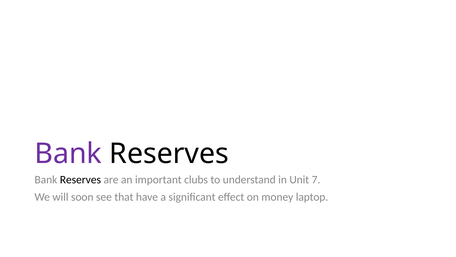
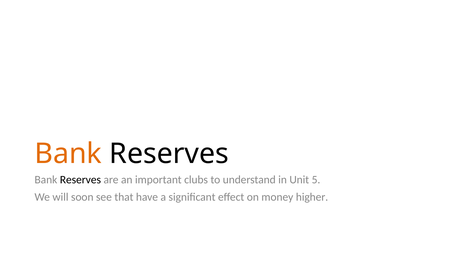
Bank colour: purple -> orange (68, 153)
7: 7 -> 5 (316, 179)
laptop: laptop -> higher (312, 197)
